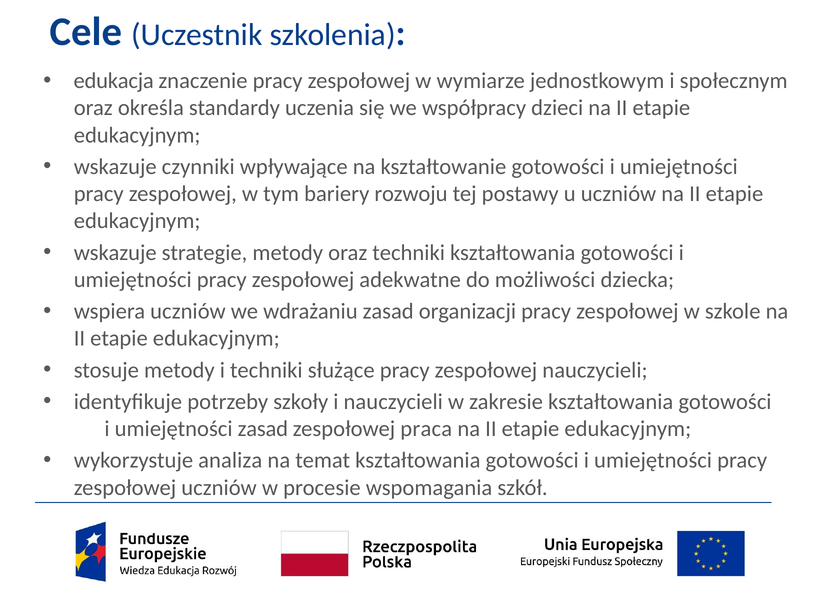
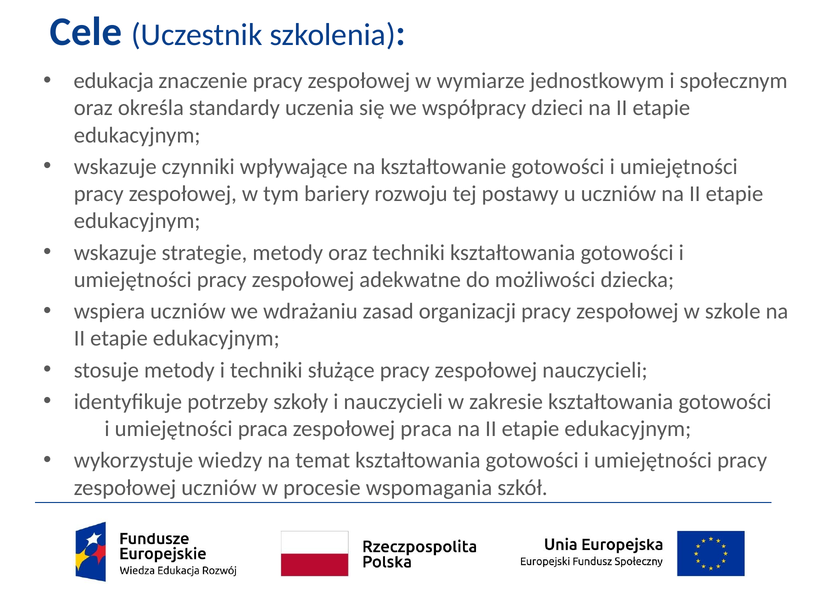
umiejętności zasad: zasad -> praca (263, 429)
analiza: analiza -> wiedzy (230, 460)
